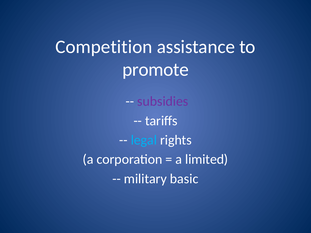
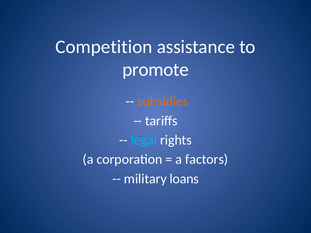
subsidies colour: purple -> orange (163, 102)
limited: limited -> factors (207, 160)
basic: basic -> loans (184, 179)
